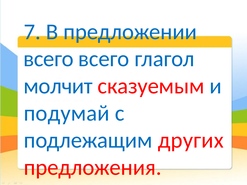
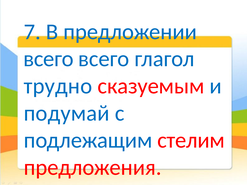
молчит: молчит -> трудно (58, 86)
других: других -> стелим (191, 140)
